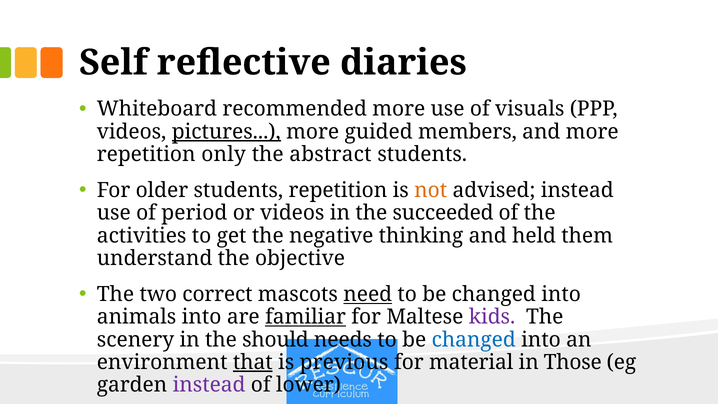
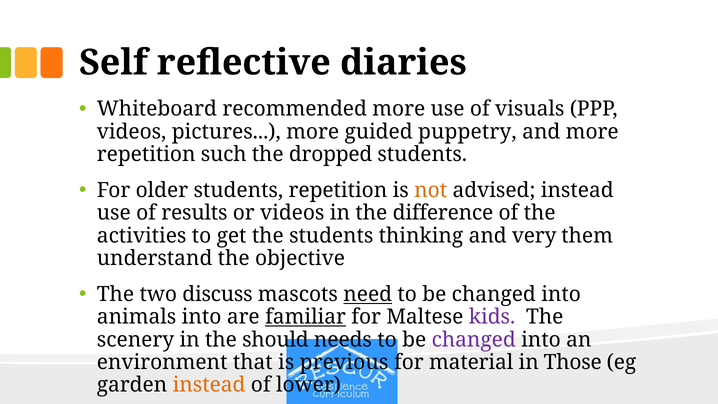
pictures underline: present -> none (226, 132)
members: members -> puppetry (467, 132)
only: only -> such (224, 154)
abstract: abstract -> dropped (331, 154)
period: period -> results (194, 213)
succeeded: succeeded -> difference (443, 213)
the negative: negative -> students (331, 236)
held: held -> very (534, 236)
correct: correct -> discuss (217, 294)
changed colour: blue -> purple (474, 340)
that underline: present -> none (253, 362)
instead colour: purple -> orange (209, 385)
